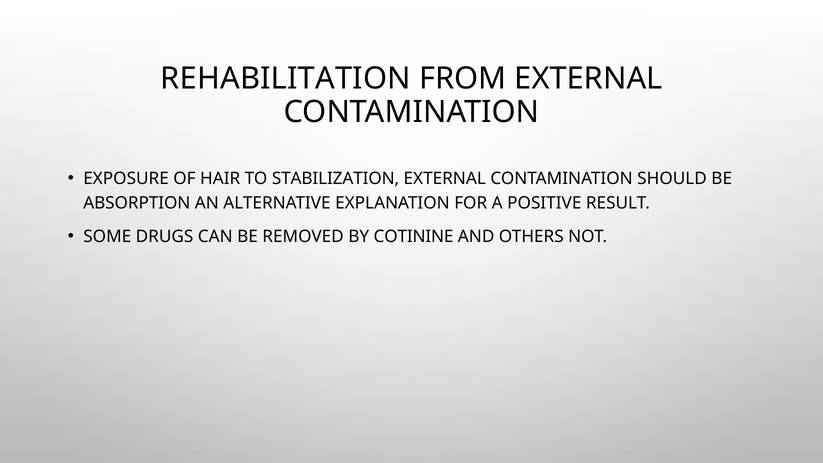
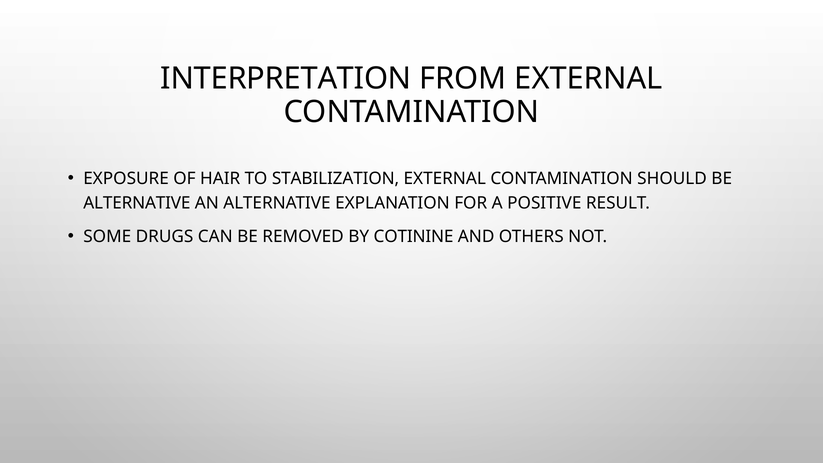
REHABILITATION: REHABILITATION -> INTERPRETATION (286, 79)
ABSORPTION: ABSORPTION -> ALTERNATIVE (137, 203)
